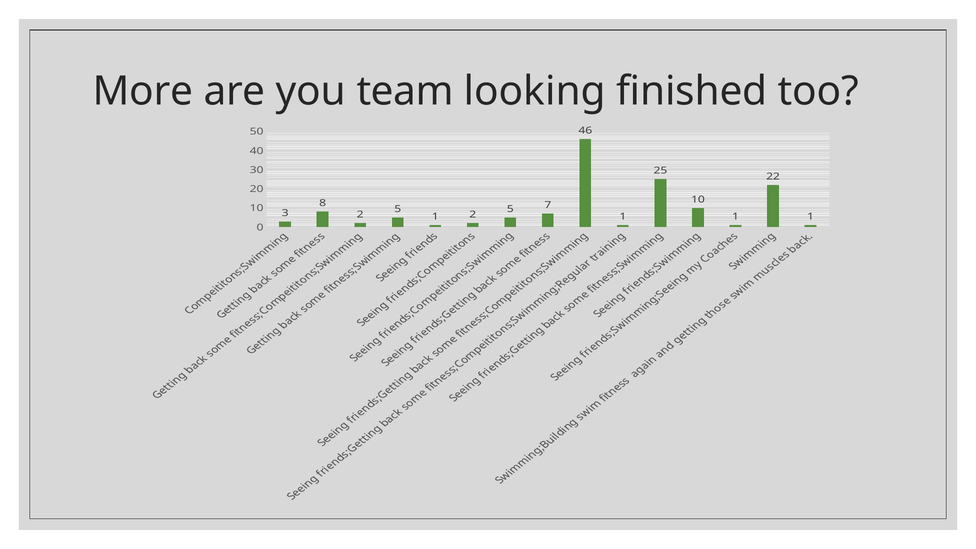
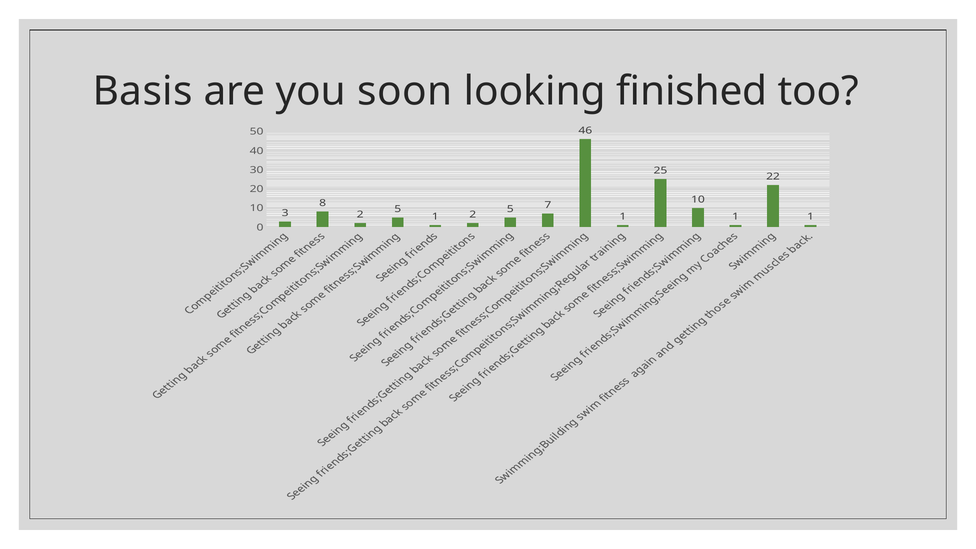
More: More -> Basis (143, 91)
team: team -> soon (405, 91)
